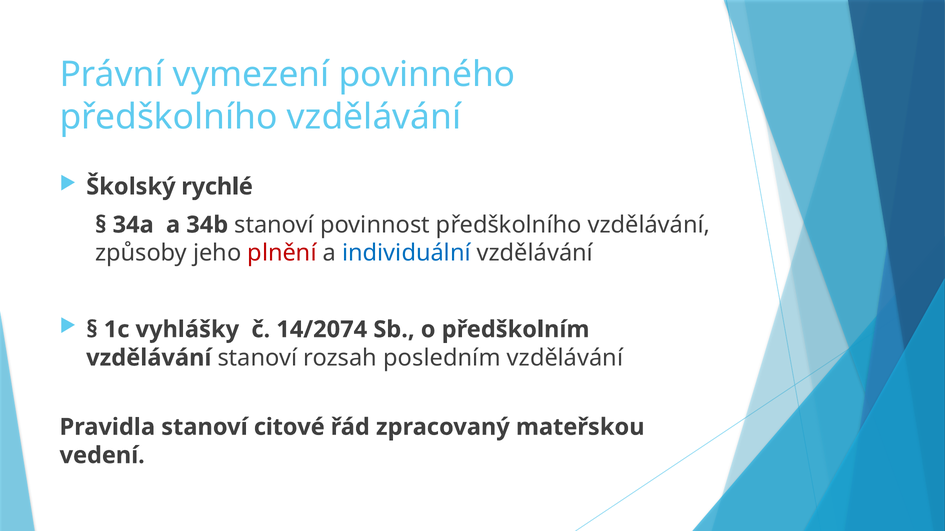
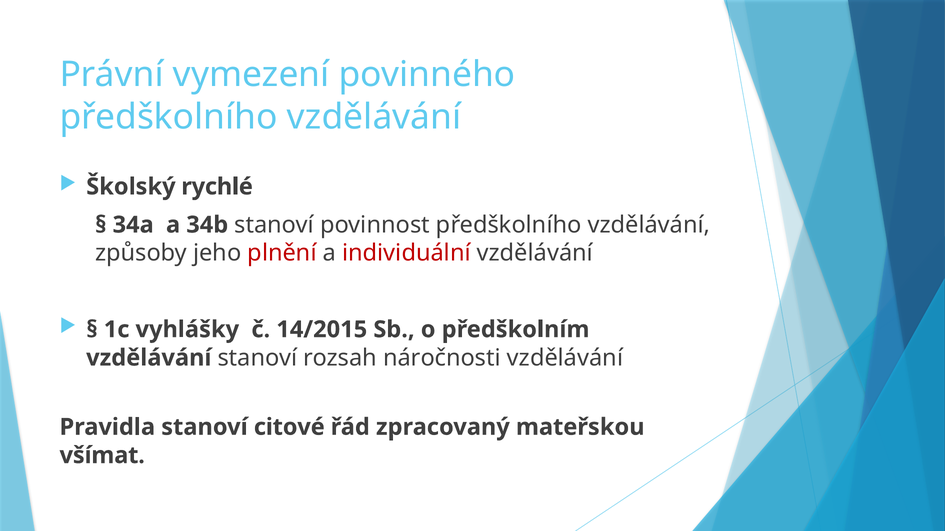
individuální colour: blue -> red (406, 253)
14/2074: 14/2074 -> 14/2015 (322, 330)
posledním: posledním -> náročnosti (442, 358)
vedení: vedení -> všímat (102, 456)
